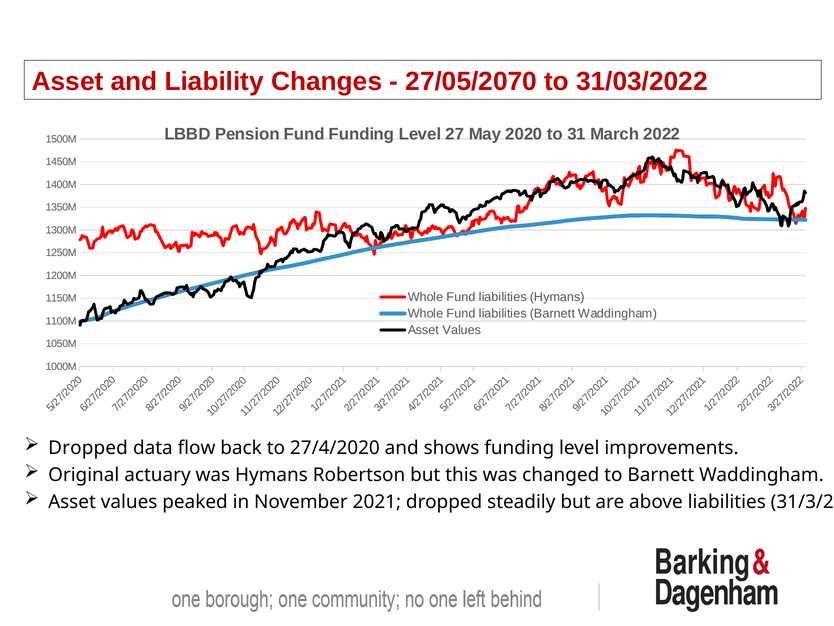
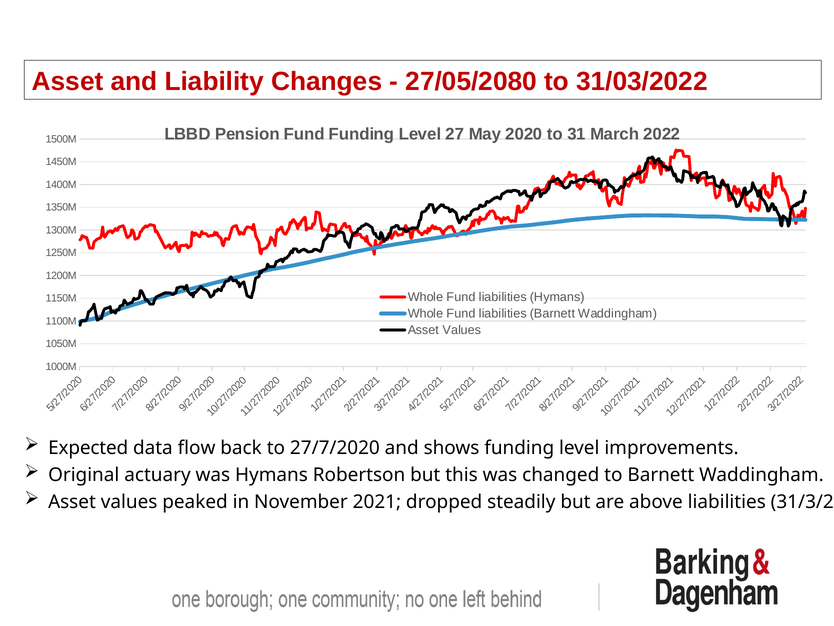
27/05/2070: 27/05/2070 -> 27/05/2080 (471, 81)
Dropped: Dropped -> Expected (88, 447)
27/4/2020: 27/4/2020 -> 27/7/2020 (335, 447)
